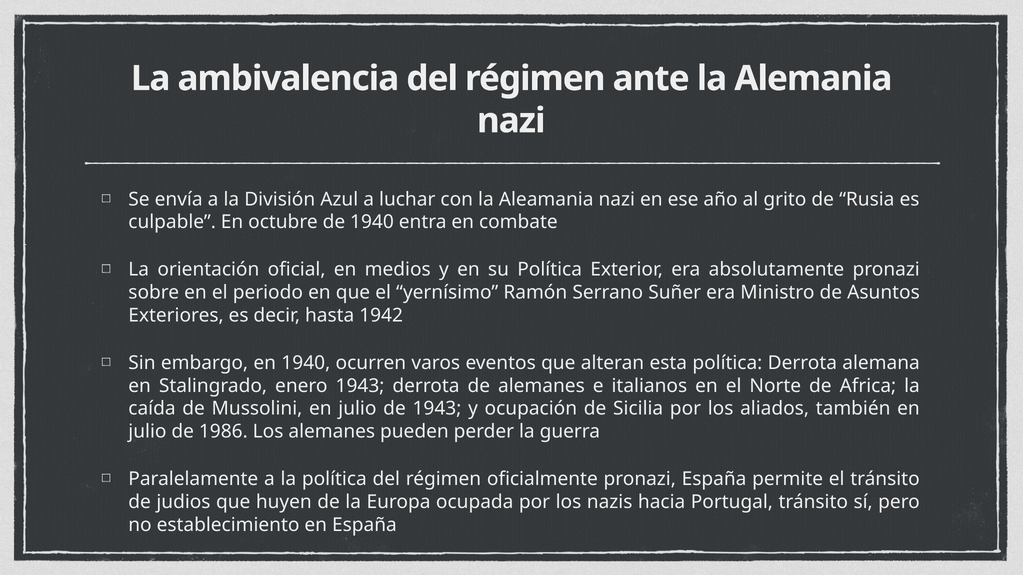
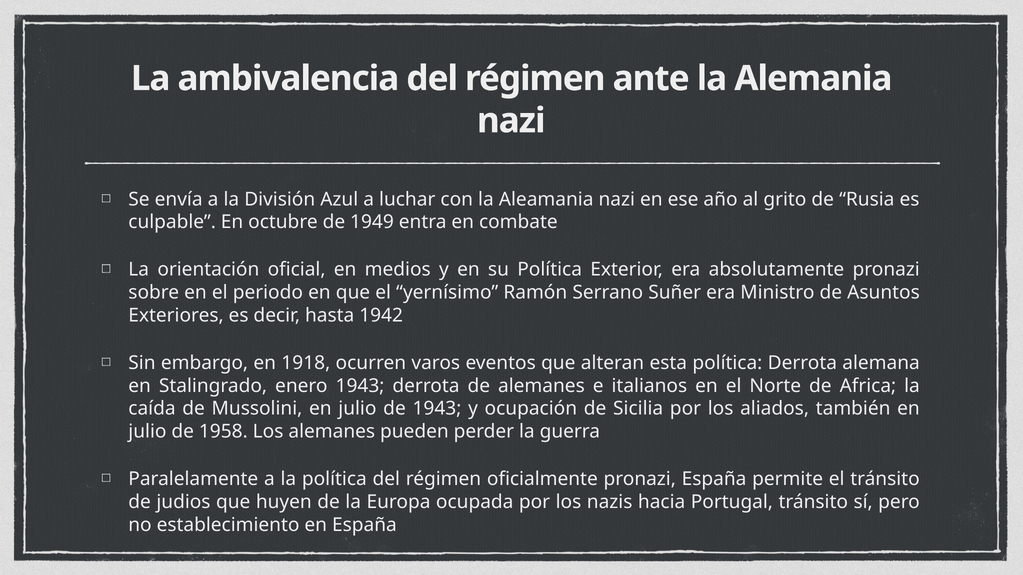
de 1940: 1940 -> 1949 (372, 222)
en 1940: 1940 -> 1918 (306, 363)
1986: 1986 -> 1958 (223, 432)
